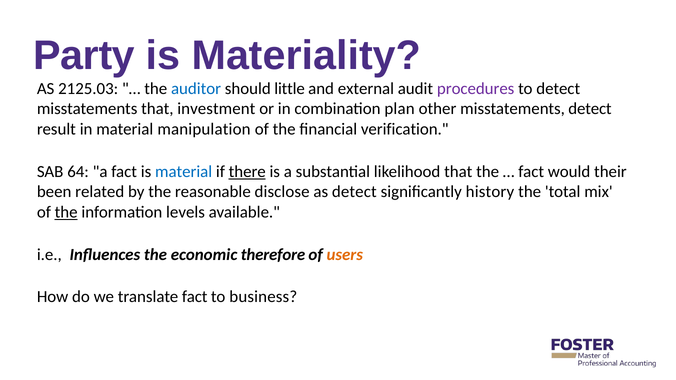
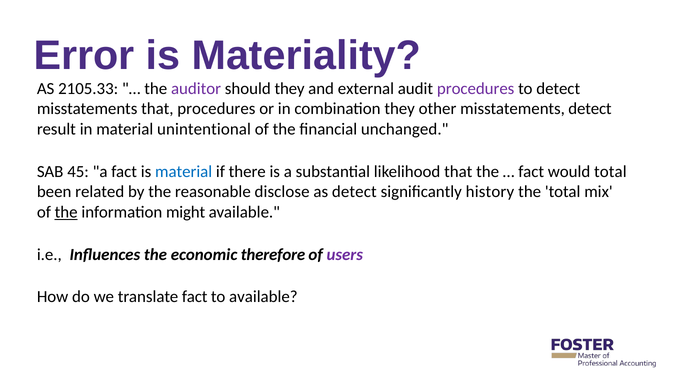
Party: Party -> Error (84, 56)
2125.03: 2125.03 -> 2105.33 (88, 89)
auditor colour: blue -> purple (196, 89)
should little: little -> they (290, 89)
that investment: investment -> procedures (216, 109)
combination plan: plan -> they (400, 109)
manipulation: manipulation -> unintentional (204, 129)
verification: verification -> unchanged (405, 129)
64: 64 -> 45 (78, 172)
there underline: present -> none (247, 172)
would their: their -> total (610, 172)
levels: levels -> might (186, 212)
users colour: orange -> purple (345, 255)
to business: business -> available (263, 297)
